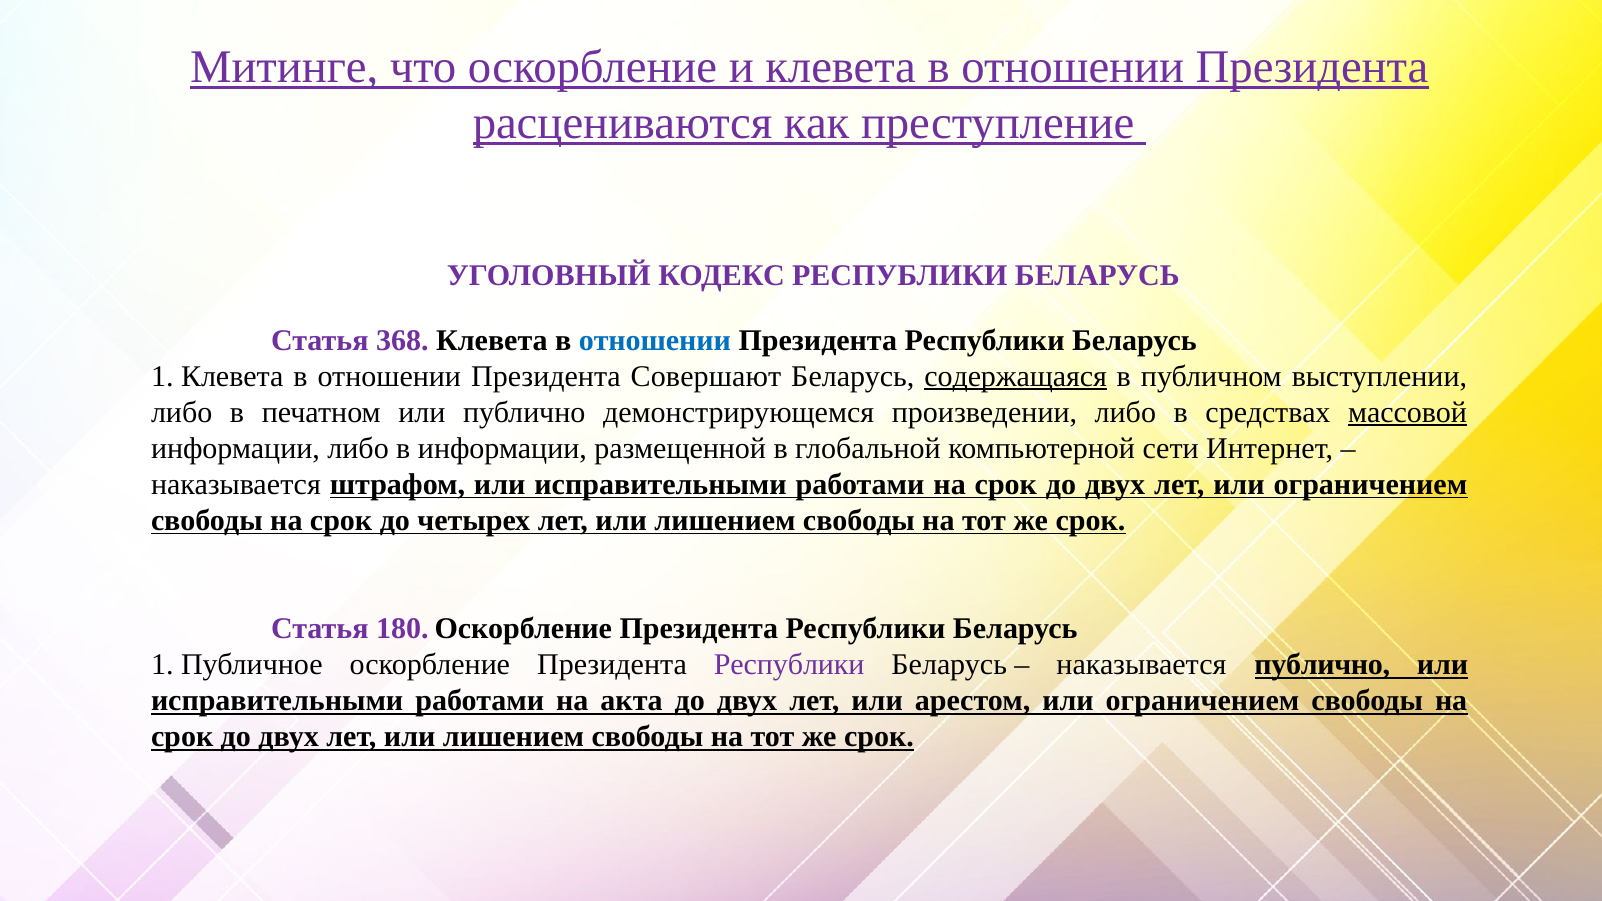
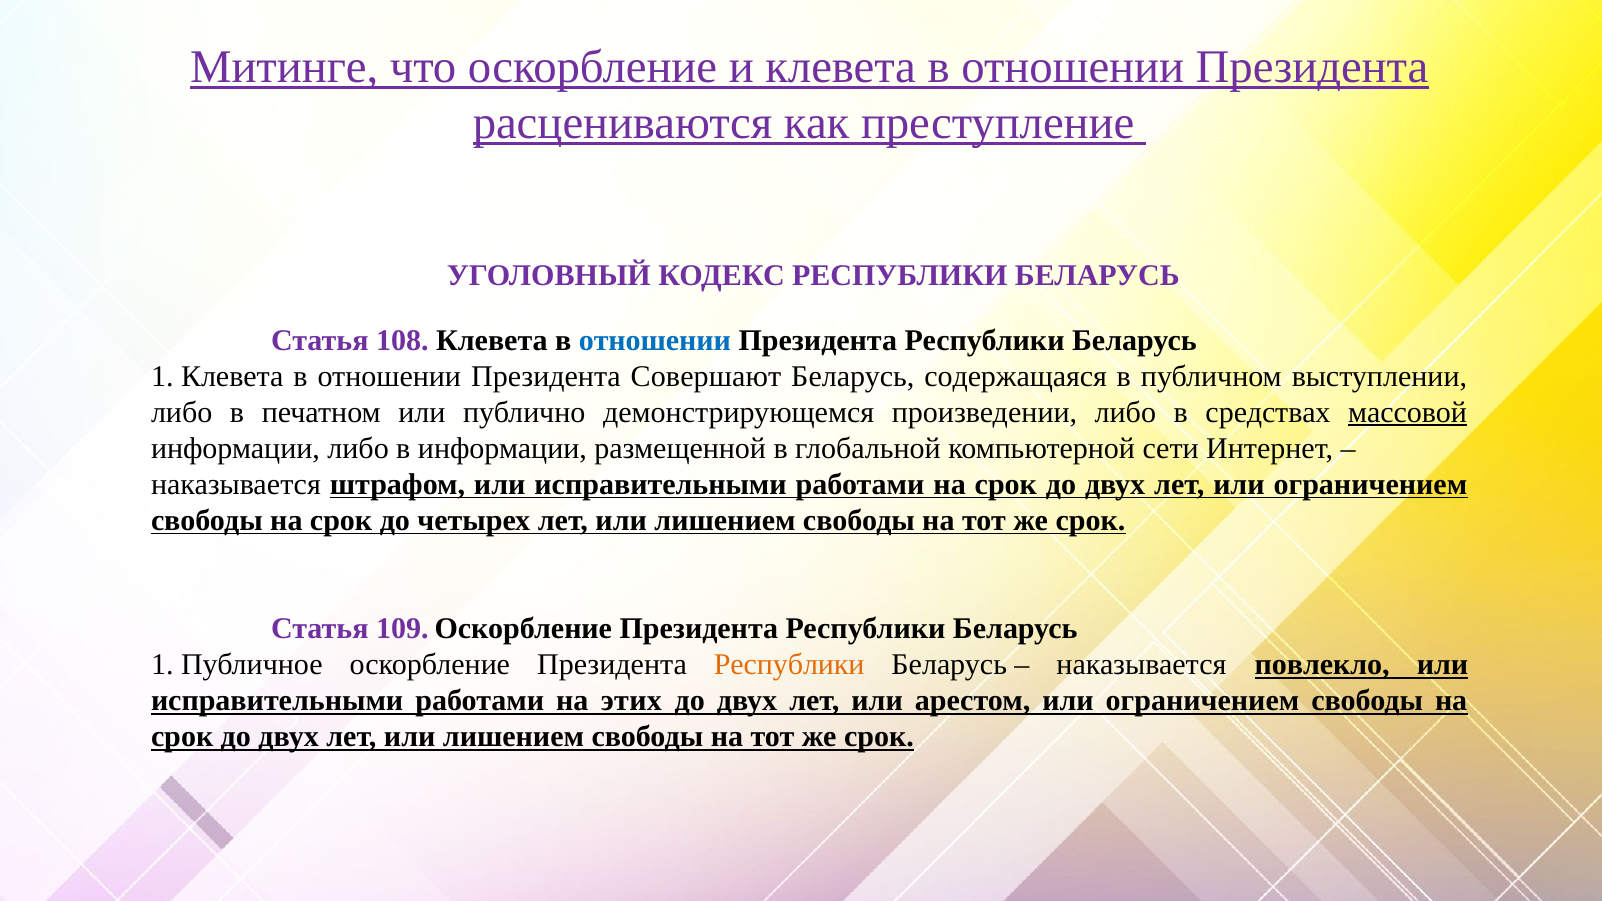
368: 368 -> 108 (402, 340)
содержащаяся underline: present -> none (1016, 376)
180: 180 -> 109 (402, 629)
Республики colour: purple -> orange (789, 665)
наказывается публично: публично -> повлекло (1322, 665)
акта: акта -> этих (631, 701)
